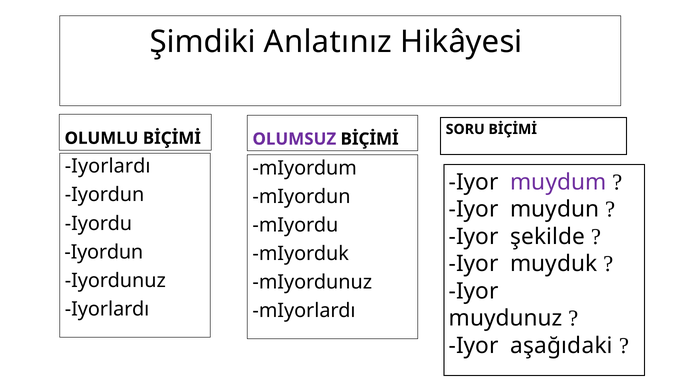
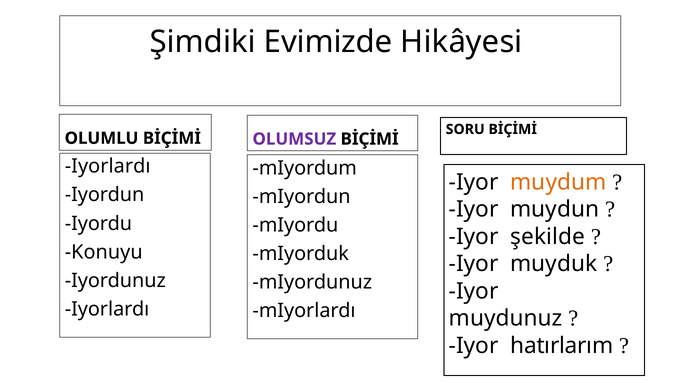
Anlatınız: Anlatınız -> Evimizde (328, 42)
muydum colour: purple -> orange (558, 182)
Iyordun: Iyordun -> Konuyu (104, 252)
aşağıdaki: aşağıdaki -> hatırlarım (562, 345)
